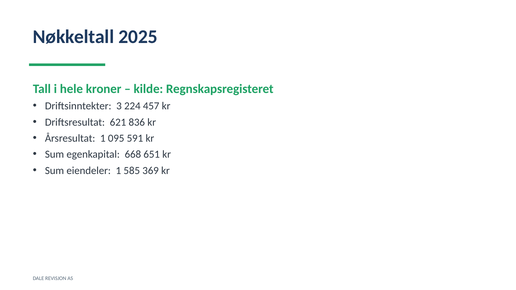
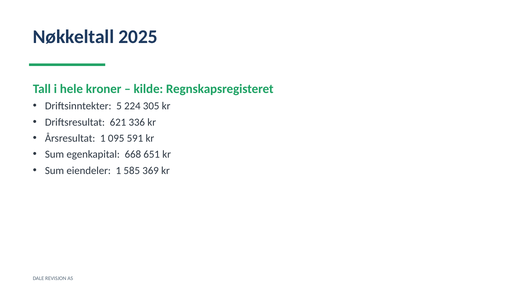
3: 3 -> 5 (119, 106)
457: 457 -> 305 (151, 106)
836: 836 -> 336 (137, 122)
